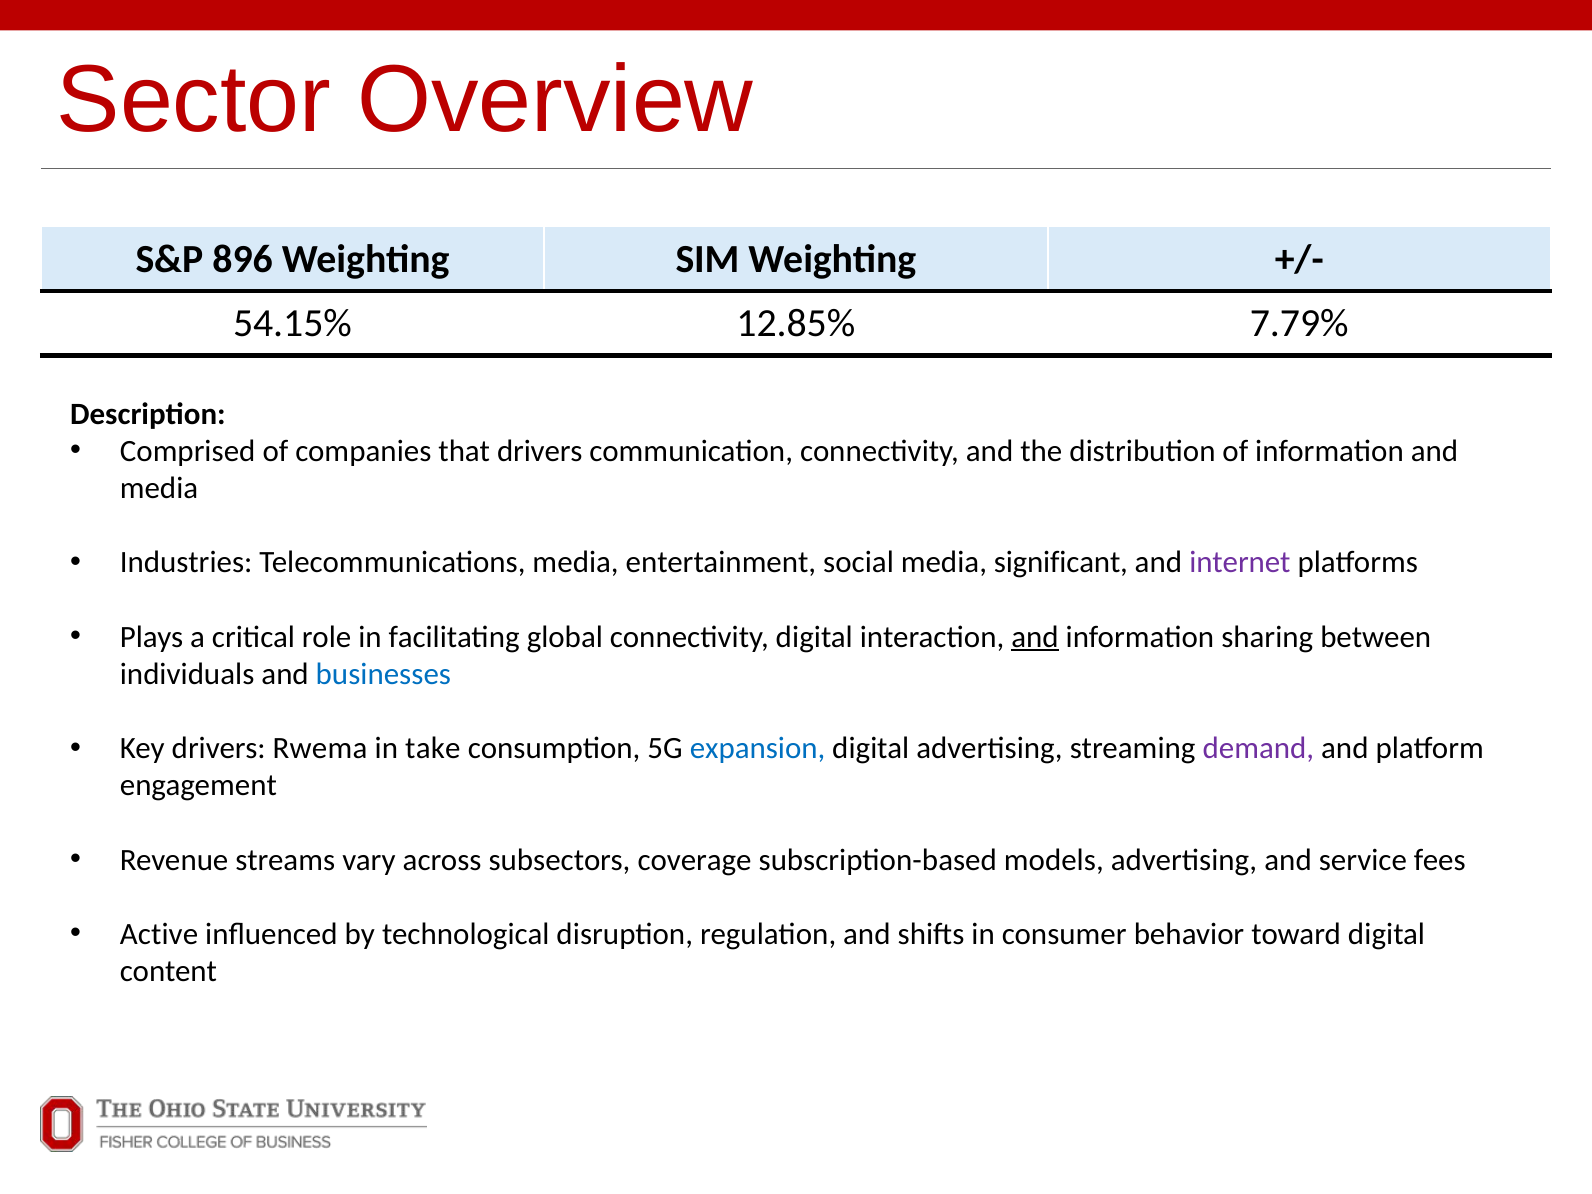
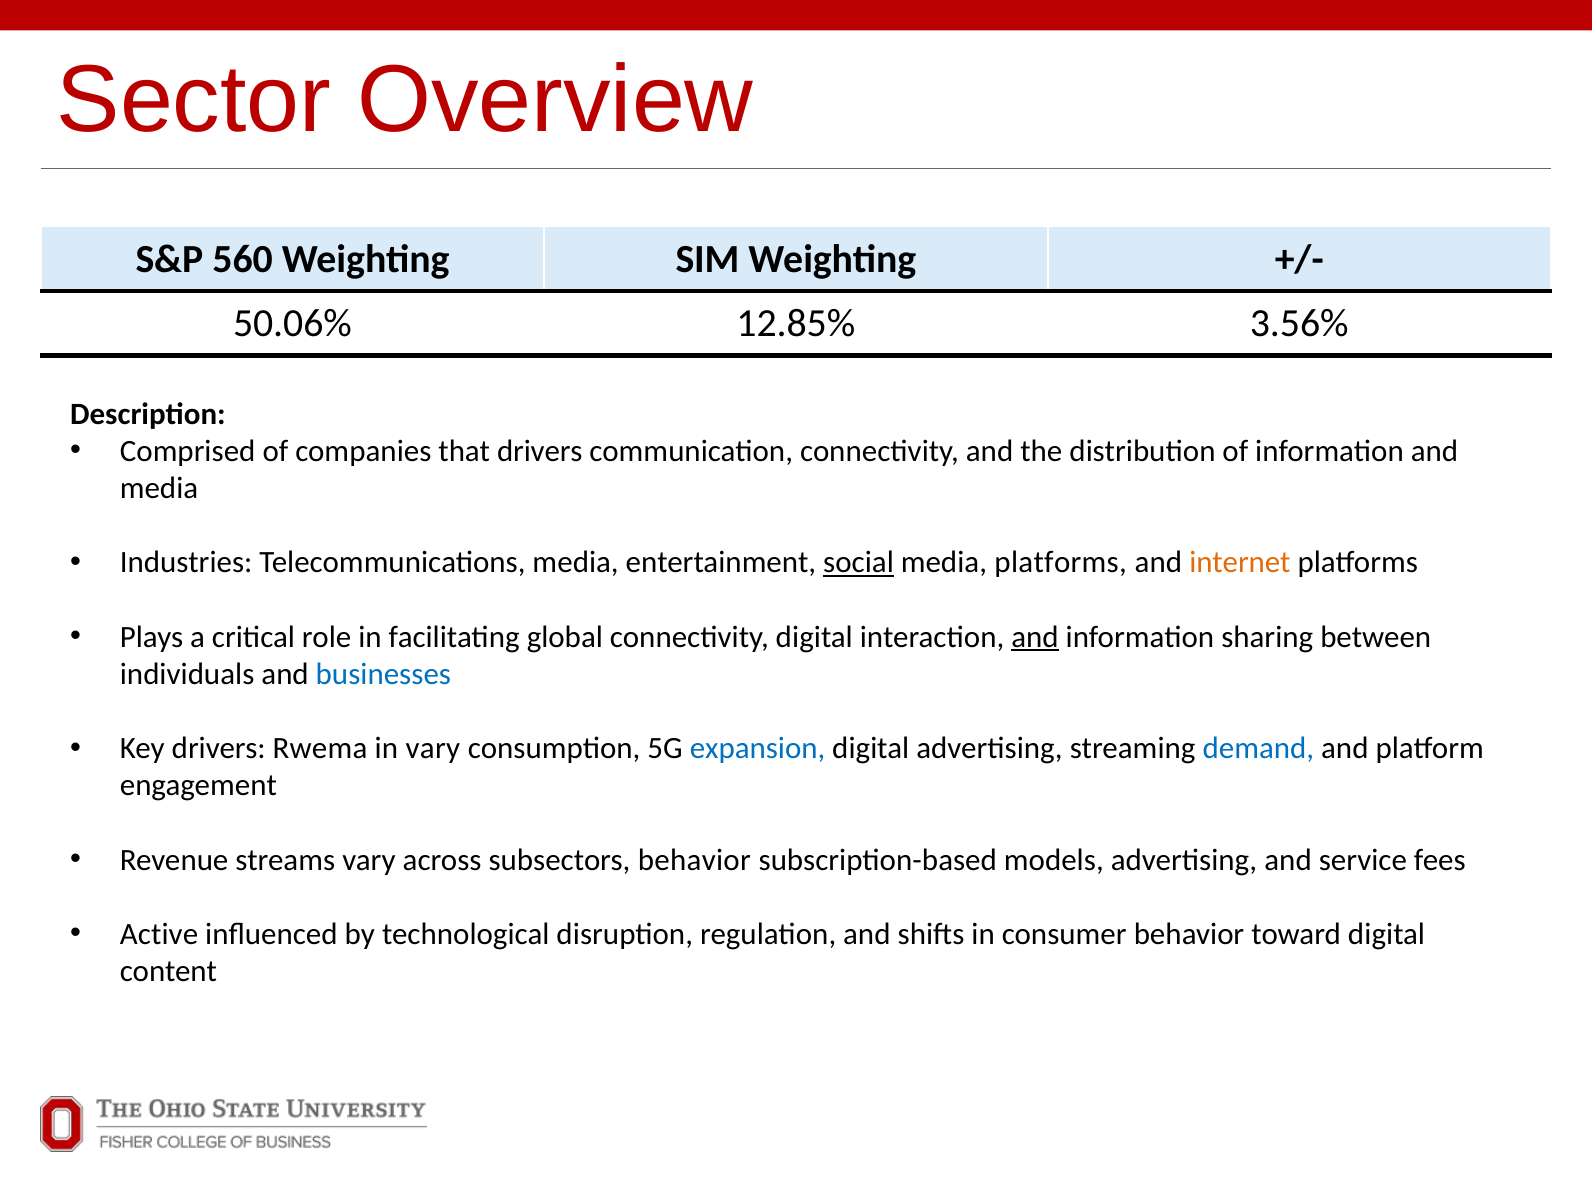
896: 896 -> 560 (243, 259)
54.15%: 54.15% -> 50.06% (292, 324)
7.79%: 7.79% -> 3.56% (1299, 324)
social underline: none -> present (859, 563)
media significant: significant -> platforms (1061, 563)
internet colour: purple -> orange (1240, 563)
in take: take -> vary (433, 748)
demand colour: purple -> blue (1258, 748)
subsectors coverage: coverage -> behavior (694, 860)
